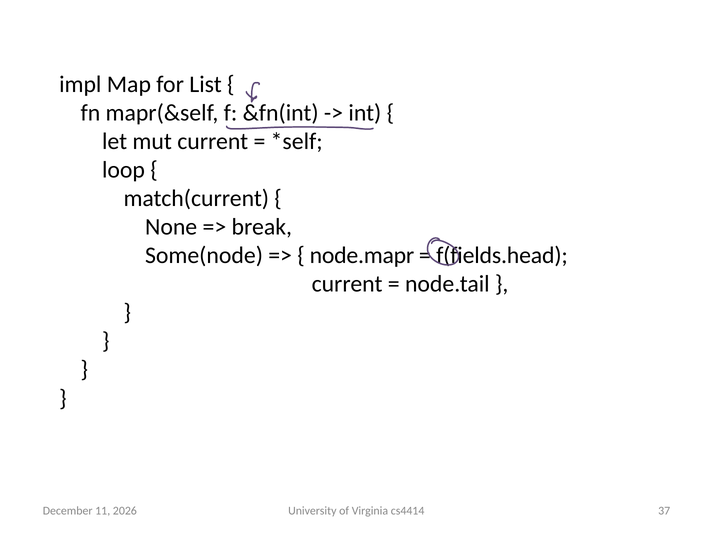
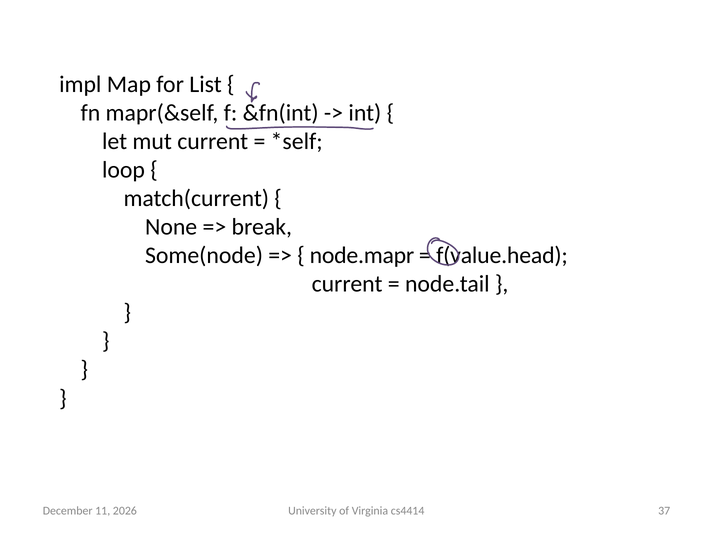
f(fields.head: f(fields.head -> f(value.head (502, 255)
